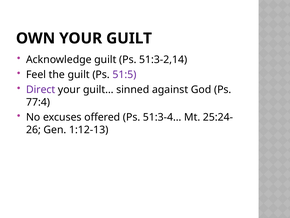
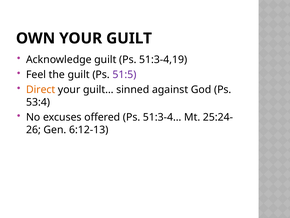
51:3-2,14: 51:3-2,14 -> 51:3-4,19 (163, 59)
Direct colour: purple -> orange (41, 89)
77:4: 77:4 -> 53:4 (38, 102)
1:12-13: 1:12-13 -> 6:12-13 (89, 130)
